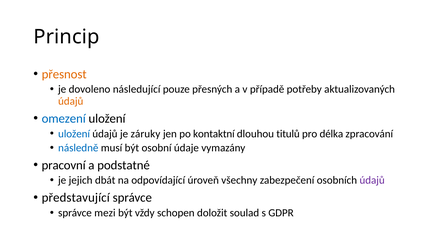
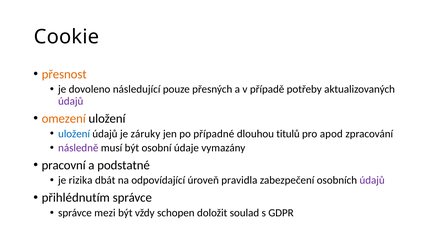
Princip: Princip -> Cookie (67, 37)
údajů colour: orange -> purple (71, 101)
omezení colour: blue -> orange (64, 119)
kontaktní: kontaktní -> případné (214, 134)
délka: délka -> apod (331, 134)
následně colour: blue -> purple (78, 148)
jejich: jejich -> rizika (81, 180)
všechny: všechny -> pravidla (239, 180)
představující: představující -> přihlédnutím (76, 198)
